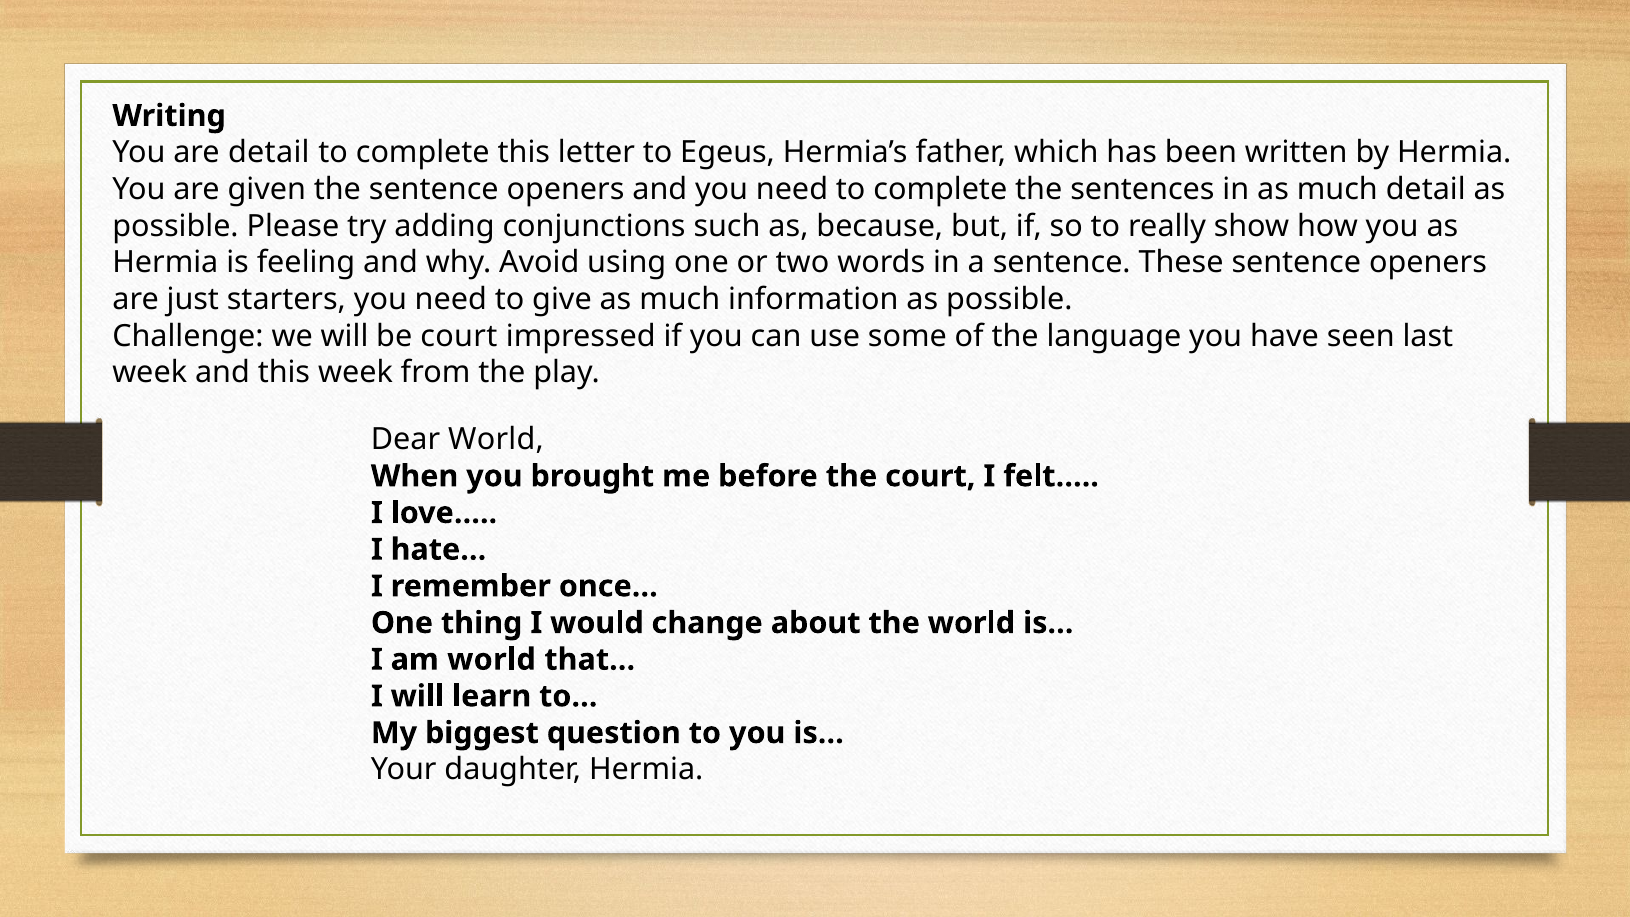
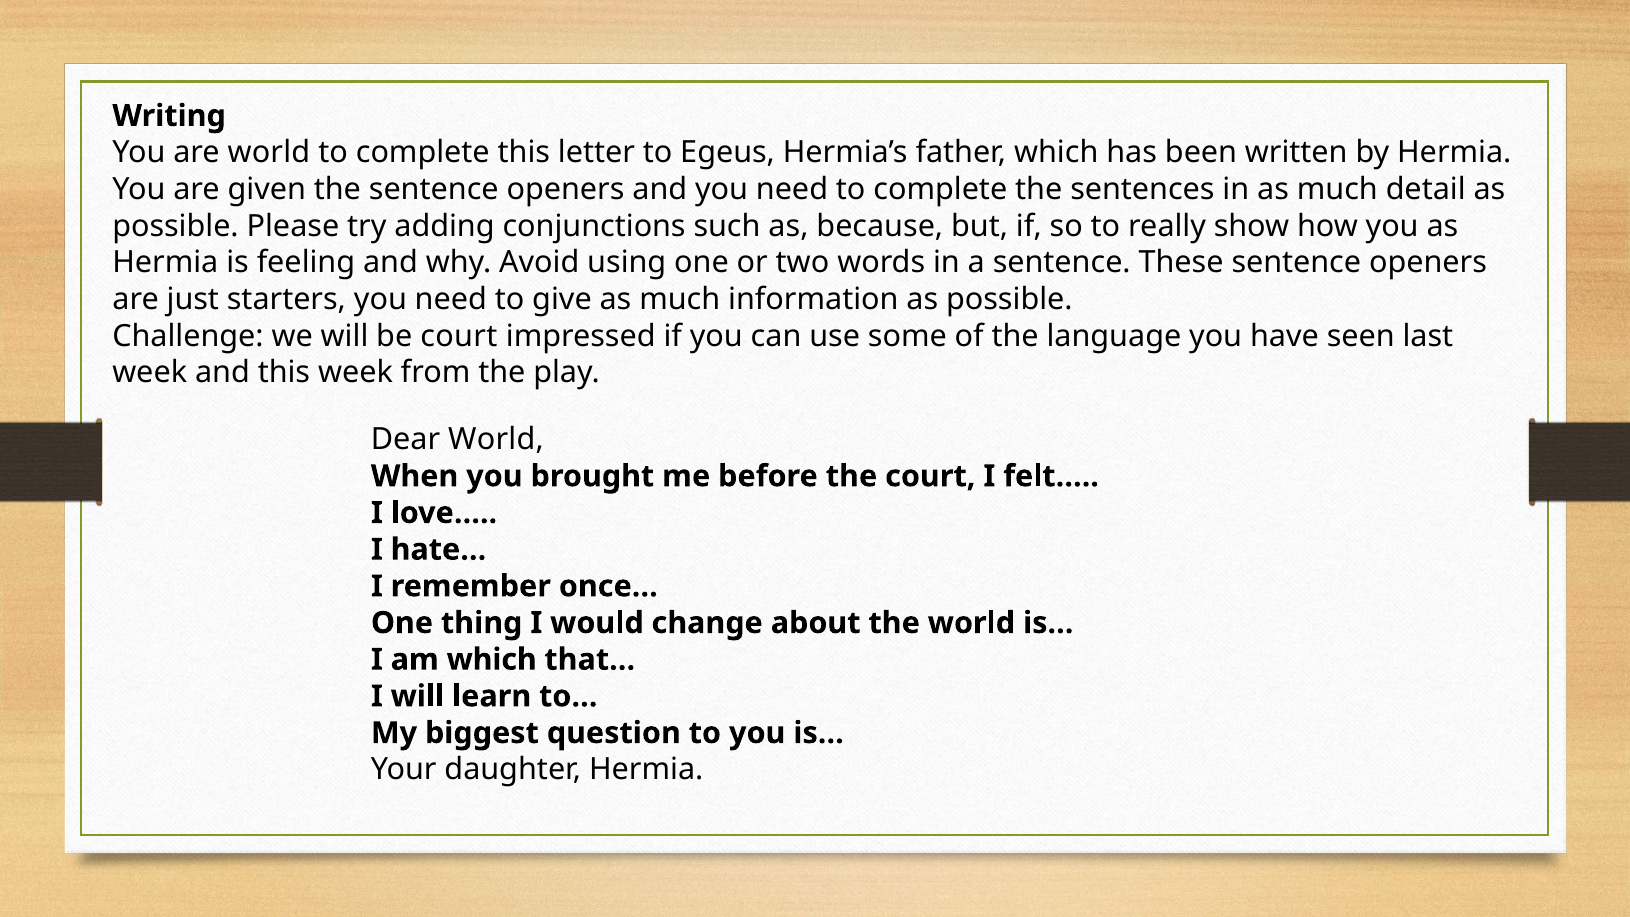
are detail: detail -> world (269, 153)
am world: world -> which (492, 660)
